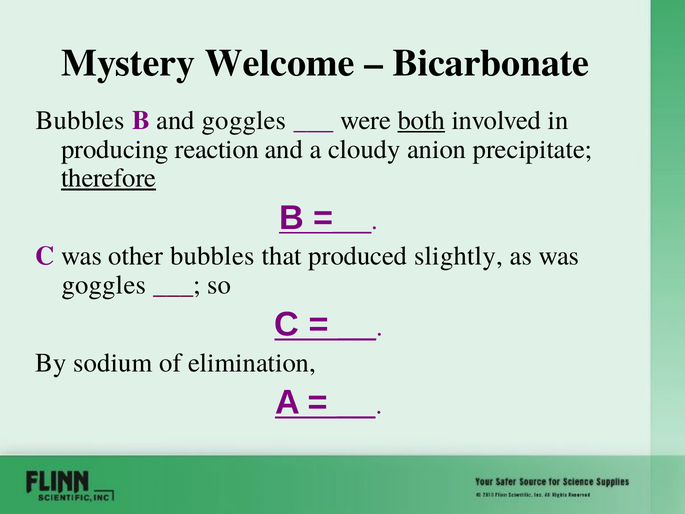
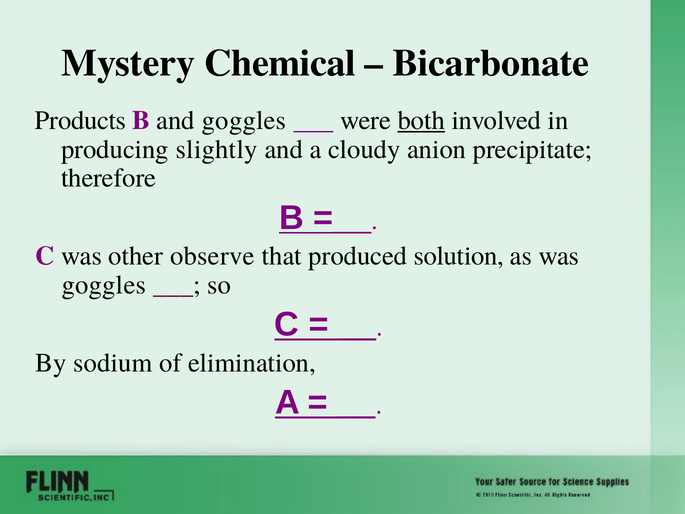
Welcome: Welcome -> Chemical (280, 63)
Bubbles: Bubbles -> Products (81, 120)
reaction: reaction -> slightly (217, 149)
therefore underline: present -> none (109, 178)
other bubbles: bubbles -> observe (212, 256)
slightly: slightly -> solution (459, 256)
